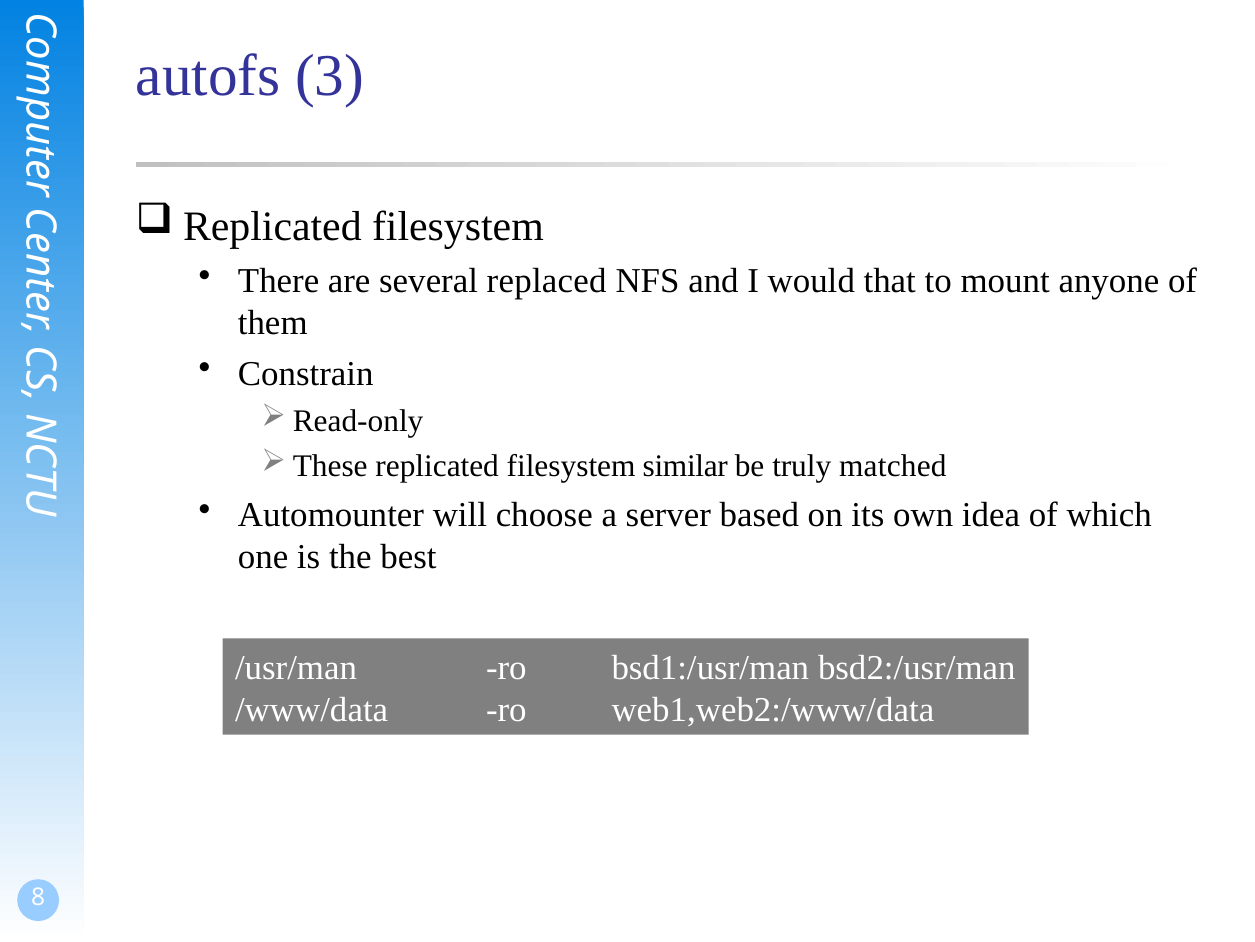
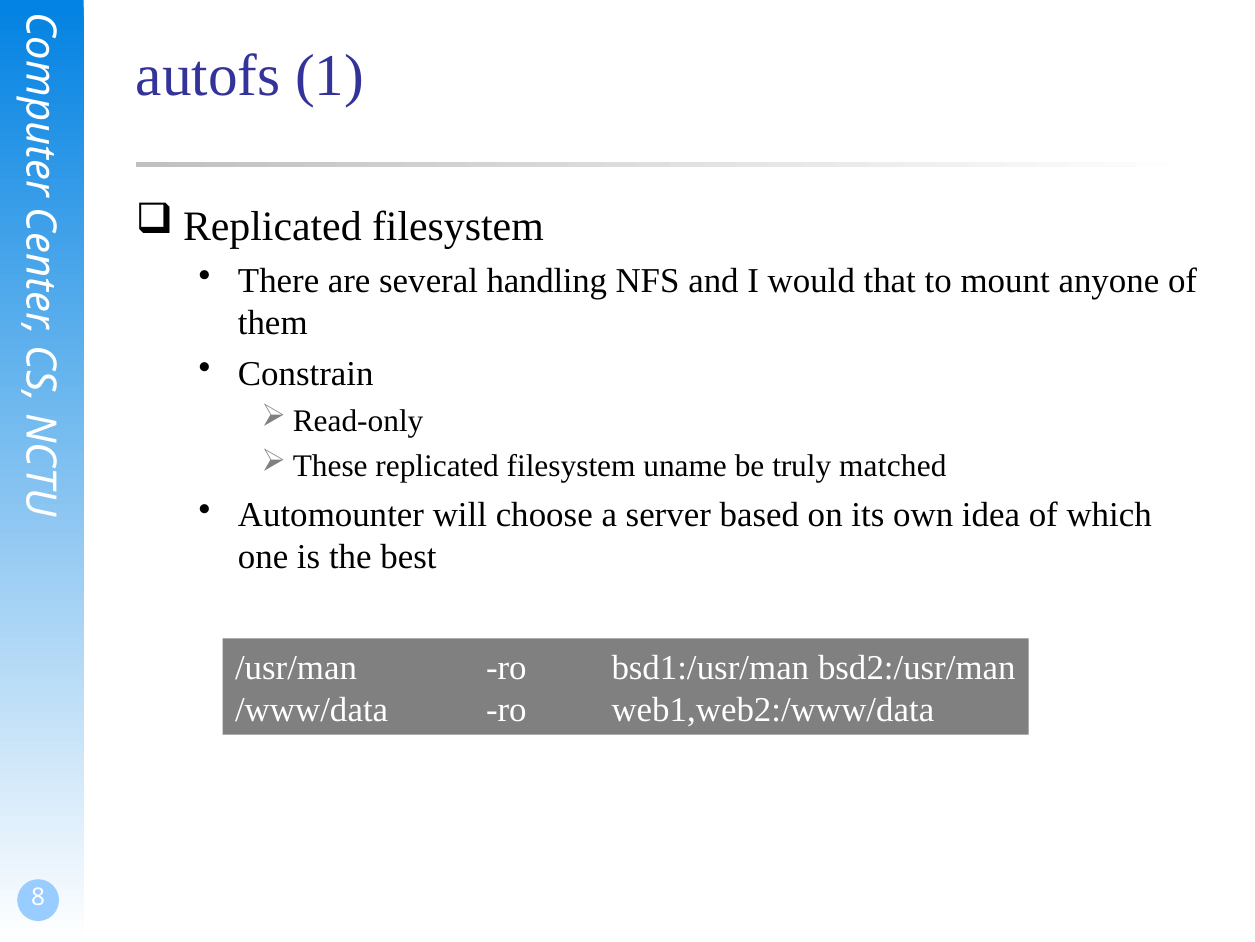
3: 3 -> 1 (330, 75)
replaced: replaced -> handling (547, 281)
similar: similar -> uname (685, 466)
